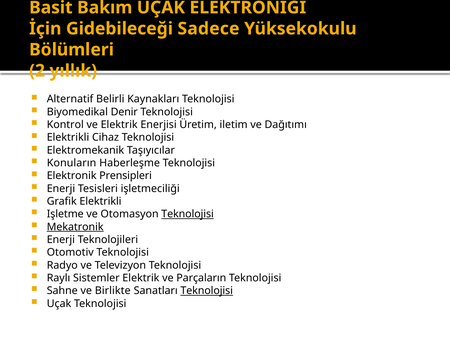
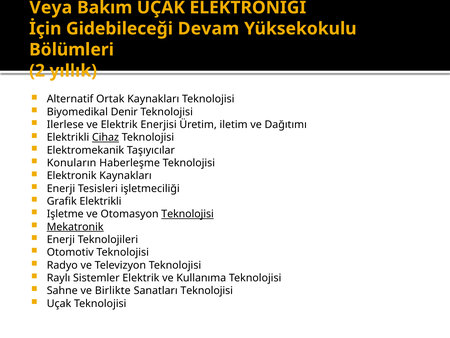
Basit: Basit -> Veya (51, 8)
Sadece: Sadece -> Devam (208, 29)
Belirli: Belirli -> Ortak (110, 99)
Kontrol: Kontrol -> Ilerlese (65, 124)
Cihaz underline: none -> present (106, 137)
Elektronik Prensipleri: Prensipleri -> Kaynakları (125, 176)
Parçaların: Parçaların -> Kullanıma (201, 278)
Teknolojisi underline: present -> none (207, 290)
